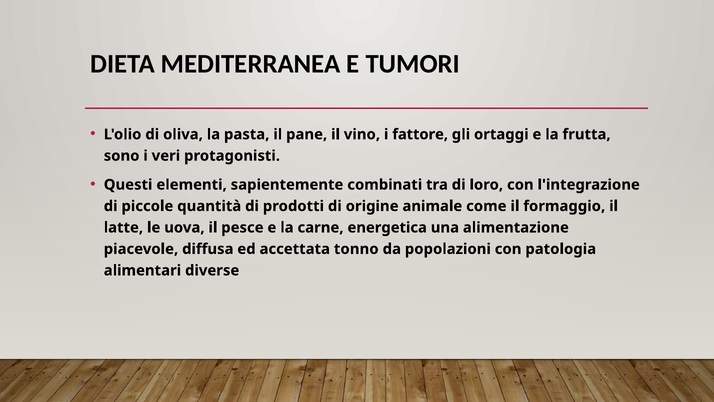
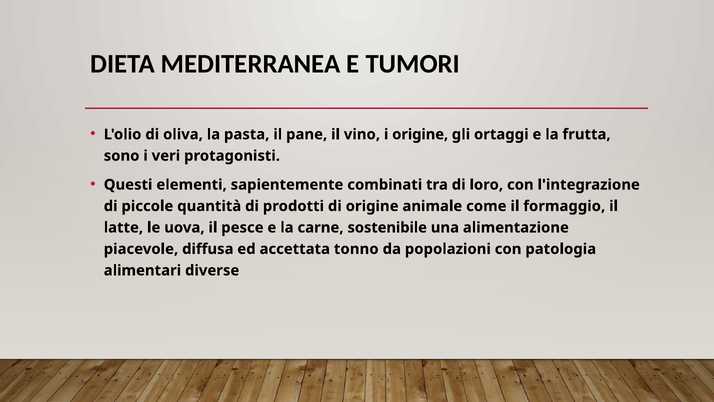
i fattore: fattore -> origine (420, 134)
energetica: energetica -> sostenibile (387, 227)
